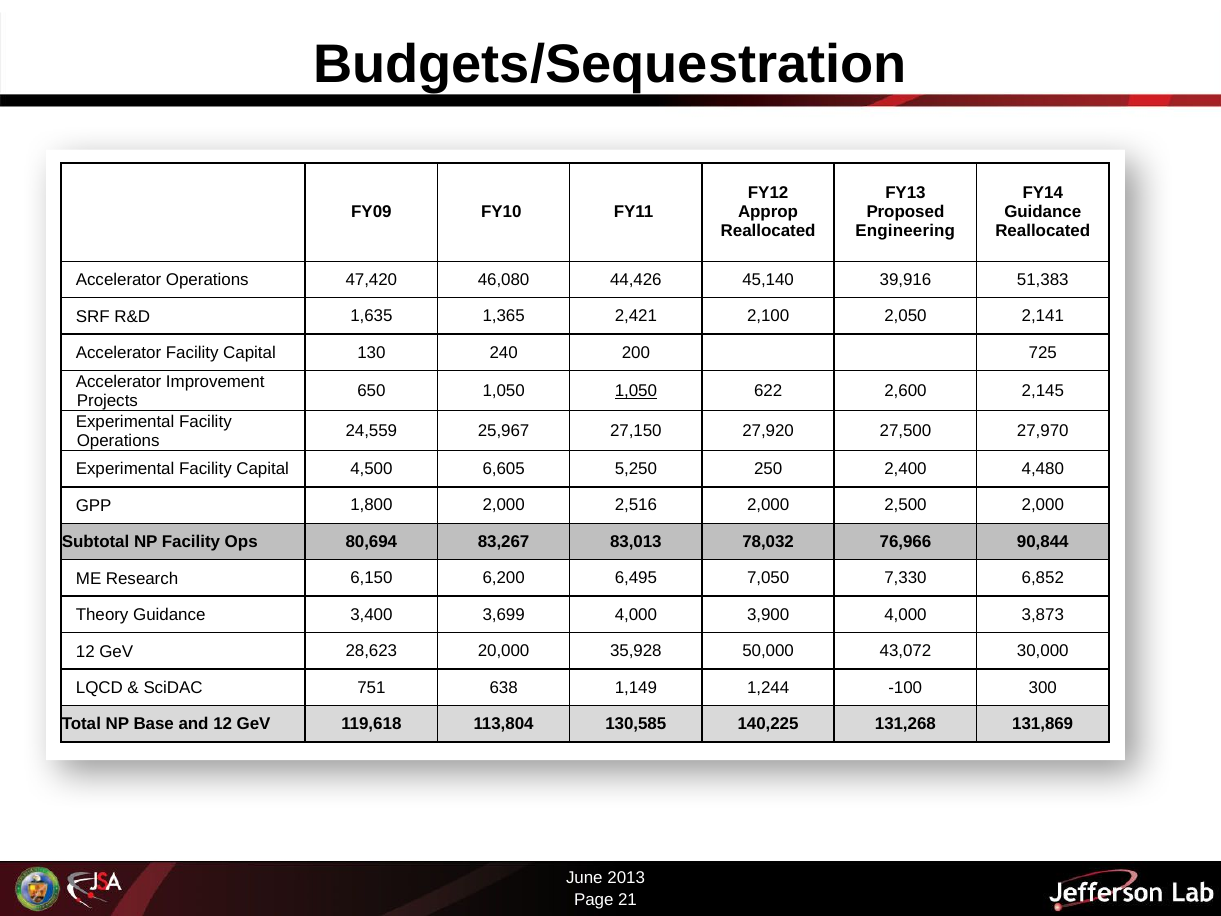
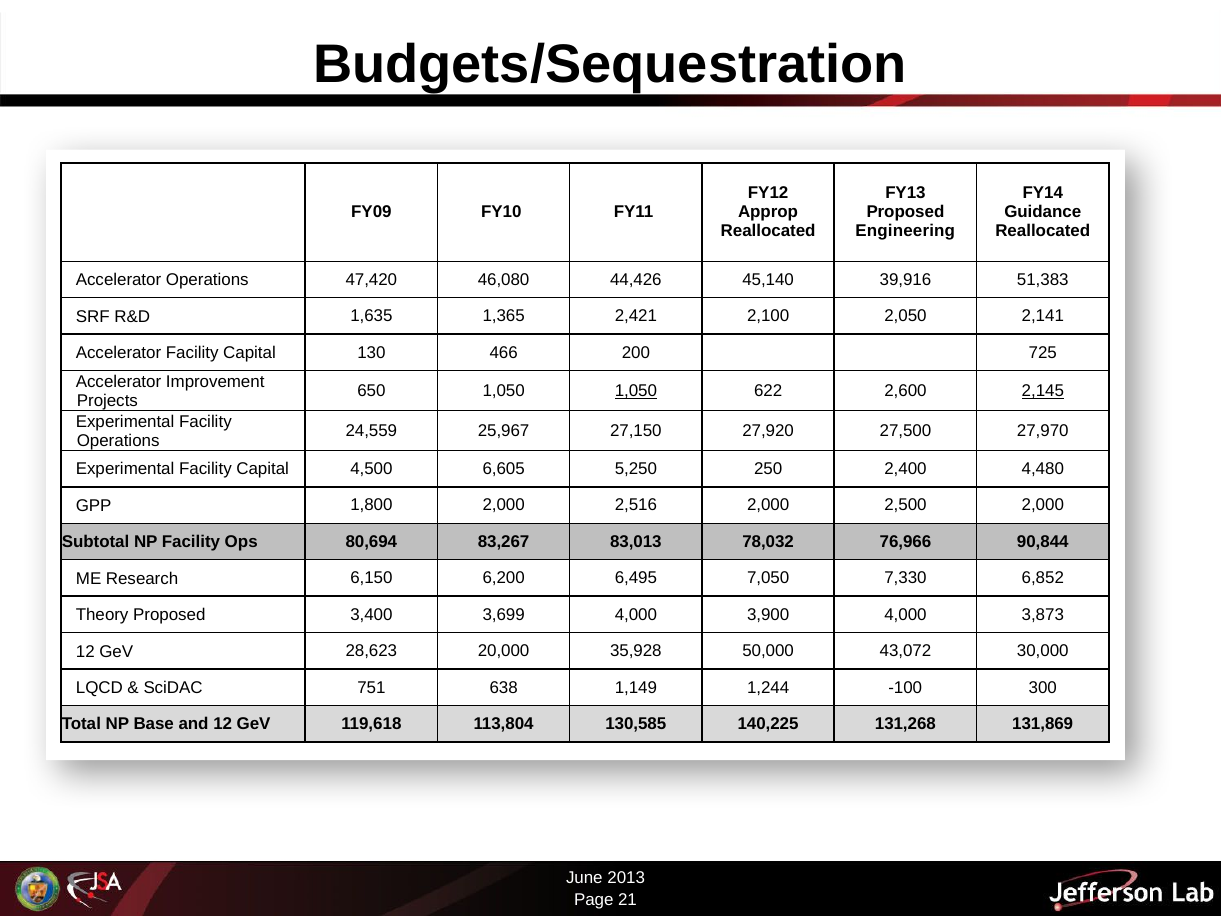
240: 240 -> 466 (504, 353)
2,145 underline: none -> present (1043, 391)
Theory Guidance: Guidance -> Proposed (169, 615)
